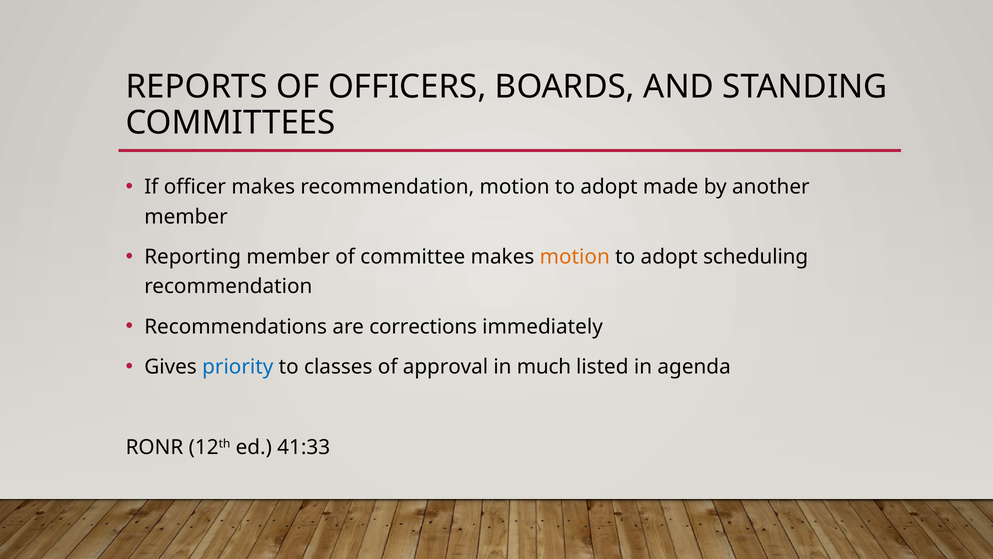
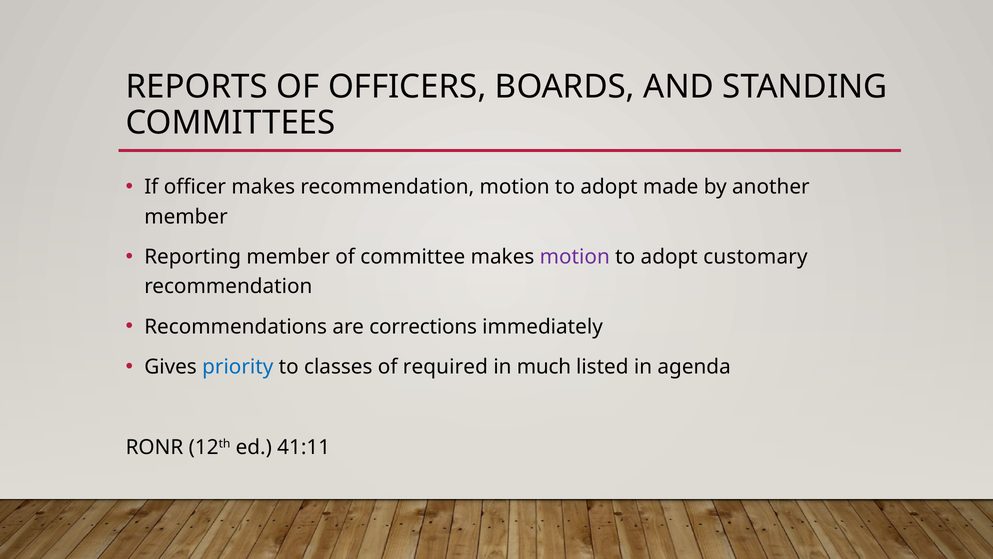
motion colour: orange -> purple (575, 257)
scheduling: scheduling -> customary (755, 257)
approval: approval -> required (445, 367)
41:33: 41:33 -> 41:11 (304, 447)
